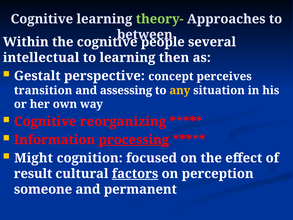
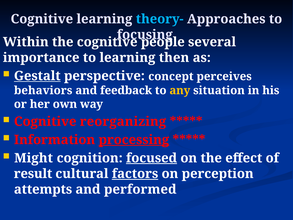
theory- colour: light green -> light blue (160, 19)
between: between -> focusing (145, 35)
intellectual: intellectual -> importance (41, 58)
Gestalt underline: none -> present (37, 76)
transition: transition -> behaviors (43, 90)
assessing: assessing -> feedback (126, 90)
focused underline: none -> present (152, 158)
someone: someone -> attempts (43, 189)
permanent: permanent -> performed (140, 189)
